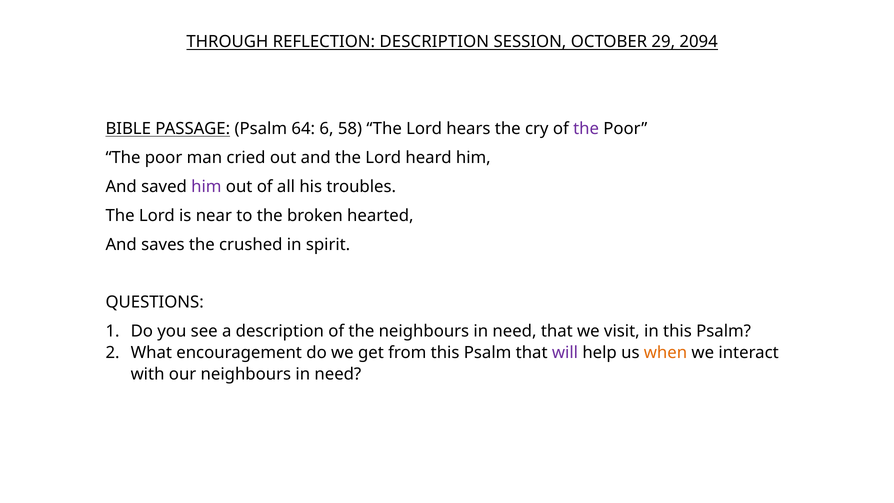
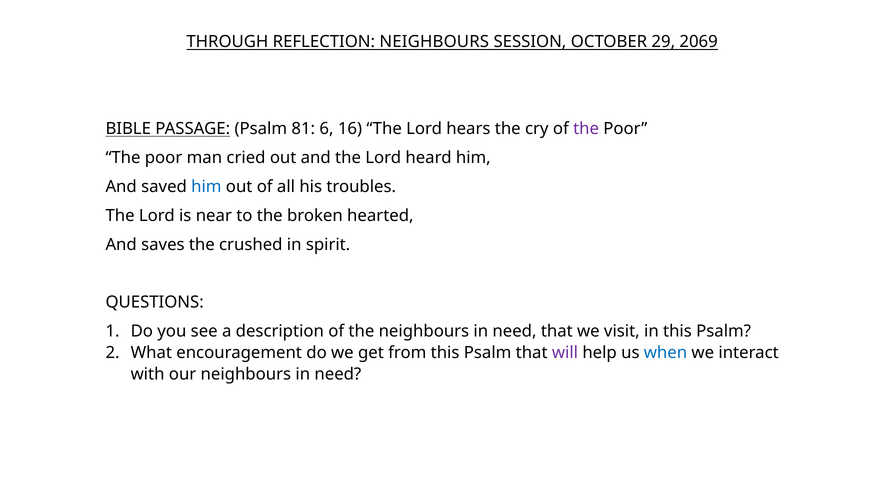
REFLECTION DESCRIPTION: DESCRIPTION -> NEIGHBOURS (434, 42)
2094: 2094 -> 2069 (699, 42)
64: 64 -> 81 (303, 129)
58: 58 -> 16 (350, 129)
him colour: purple -> blue (206, 187)
when colour: orange -> blue (665, 353)
